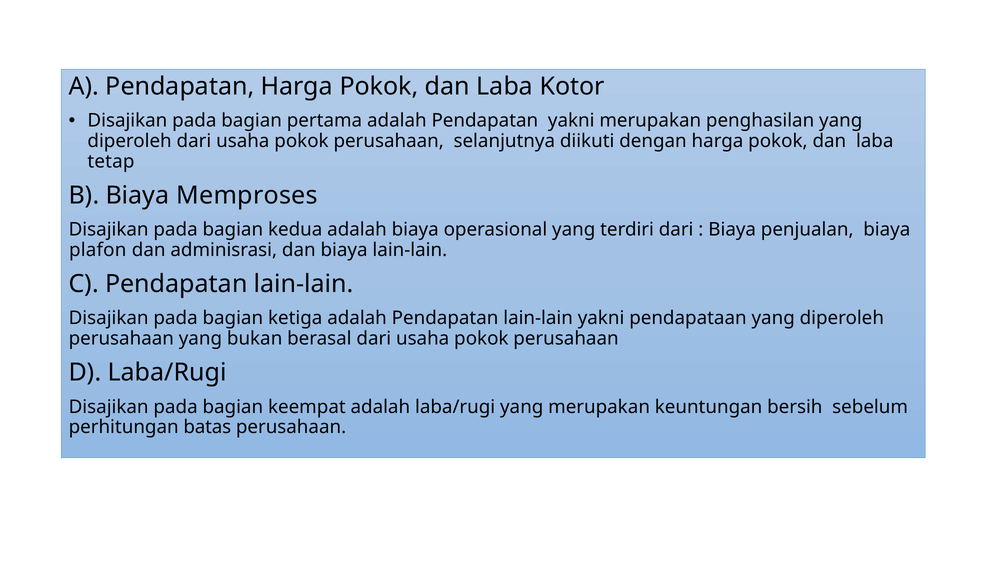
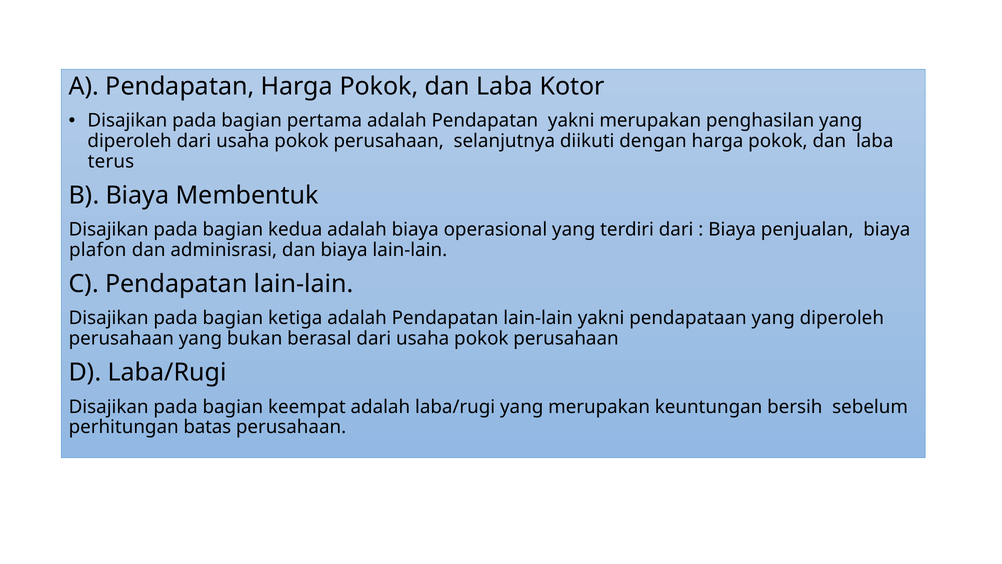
tetap: tetap -> terus (111, 161)
Memproses: Memproses -> Membentuk (247, 195)
